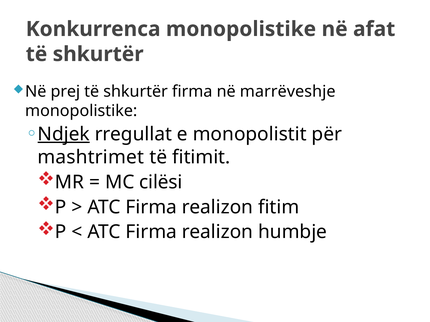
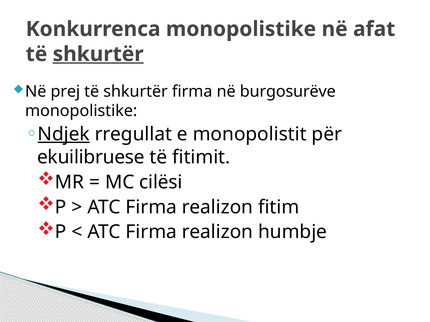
shkurtër underline: none -> present (98, 54)
marrëveshje: marrëveshje -> burgosurëve (288, 92)
mashtrimet: mashtrimet -> ekuilibruese (91, 157)
